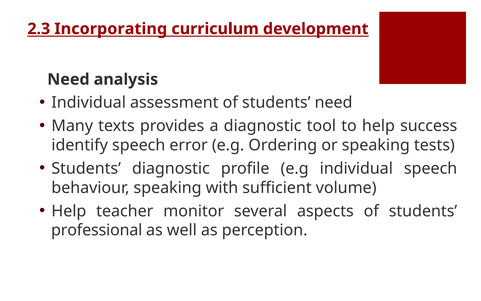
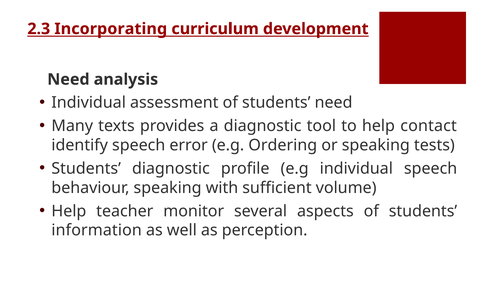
success: success -> contact (429, 126)
professional: professional -> information (97, 230)
